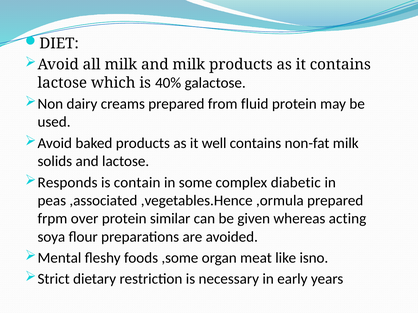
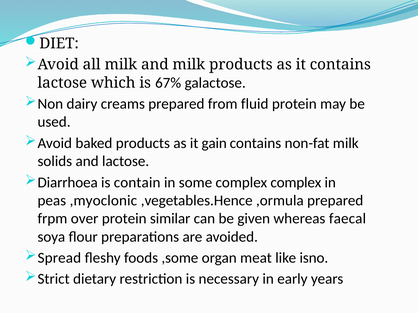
40%: 40% -> 67% (168, 83)
well: well -> gain (214, 143)
Responds: Responds -> Diarrhoea (68, 183)
complex diabetic: diabetic -> complex (296, 183)
,associated: ,associated -> ,myoclonic (103, 201)
acting: acting -> faecal (348, 219)
Mental: Mental -> Spread (59, 258)
